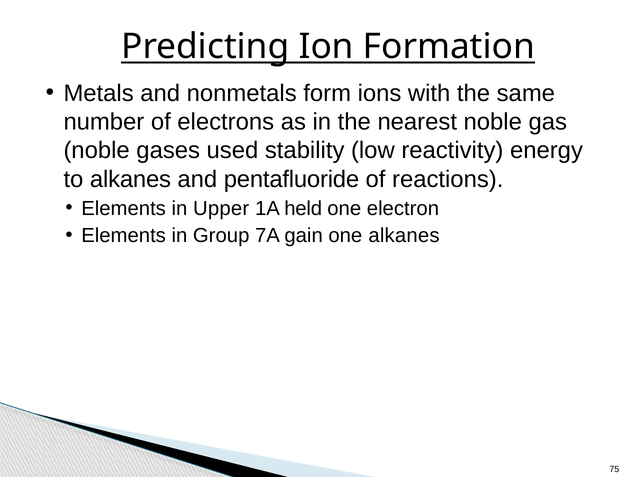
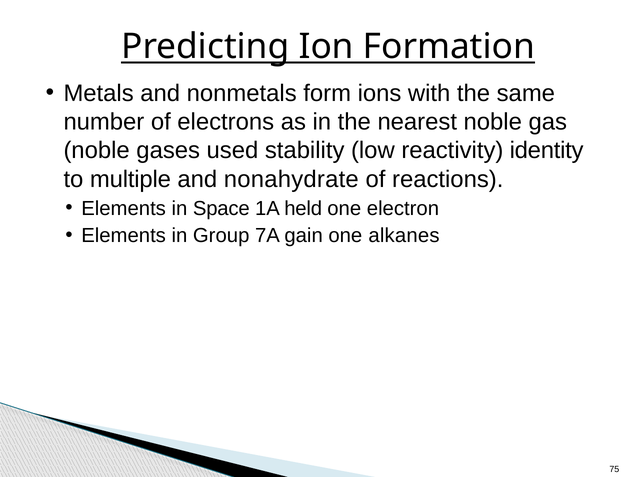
energy: energy -> identity (547, 151)
to alkanes: alkanes -> multiple (130, 179)
pentafluoride: pentafluoride -> nonahydrate (291, 179)
Upper: Upper -> Space (221, 208)
